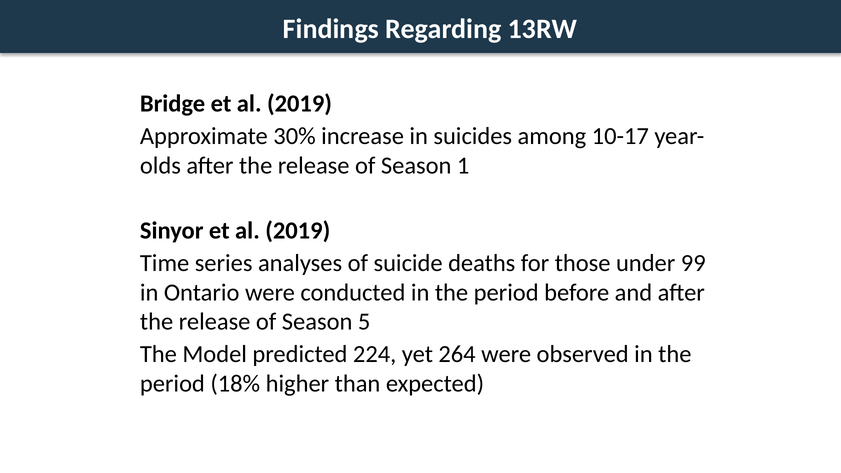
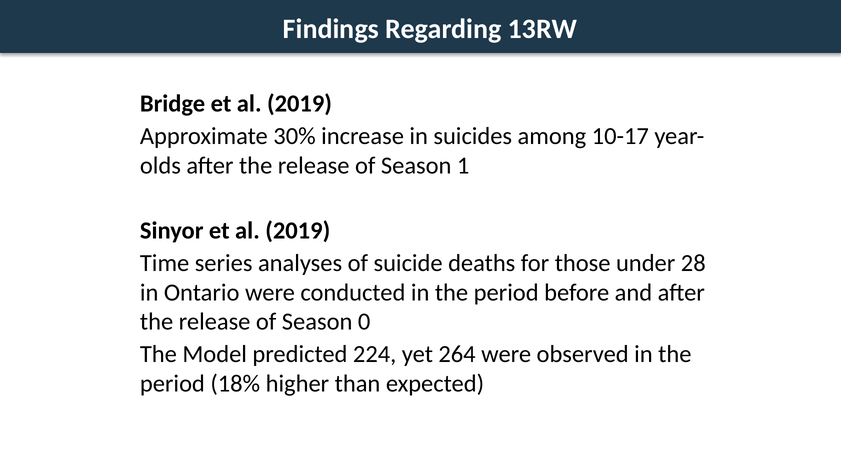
99: 99 -> 28 (693, 263)
5: 5 -> 0 (364, 322)
